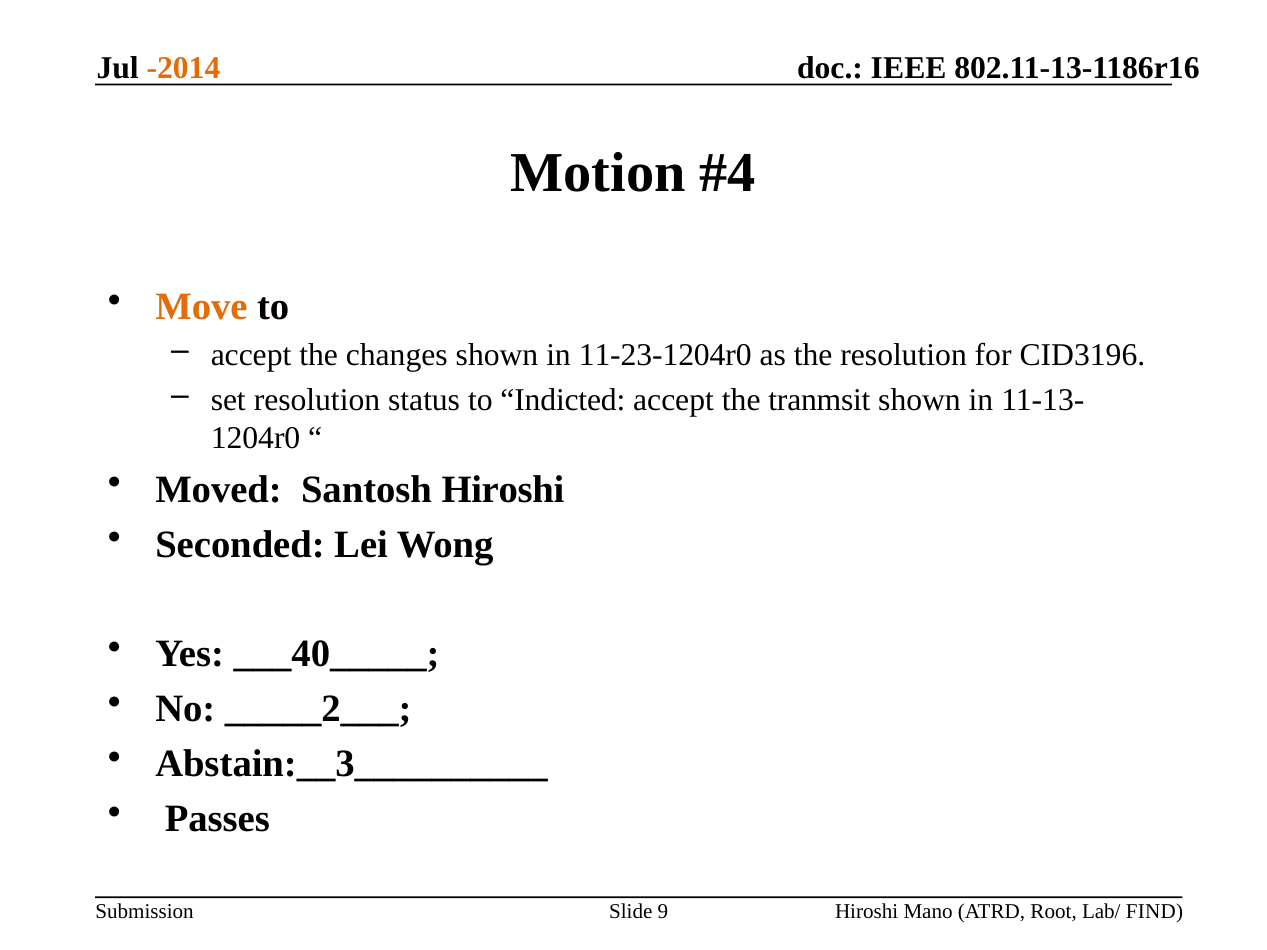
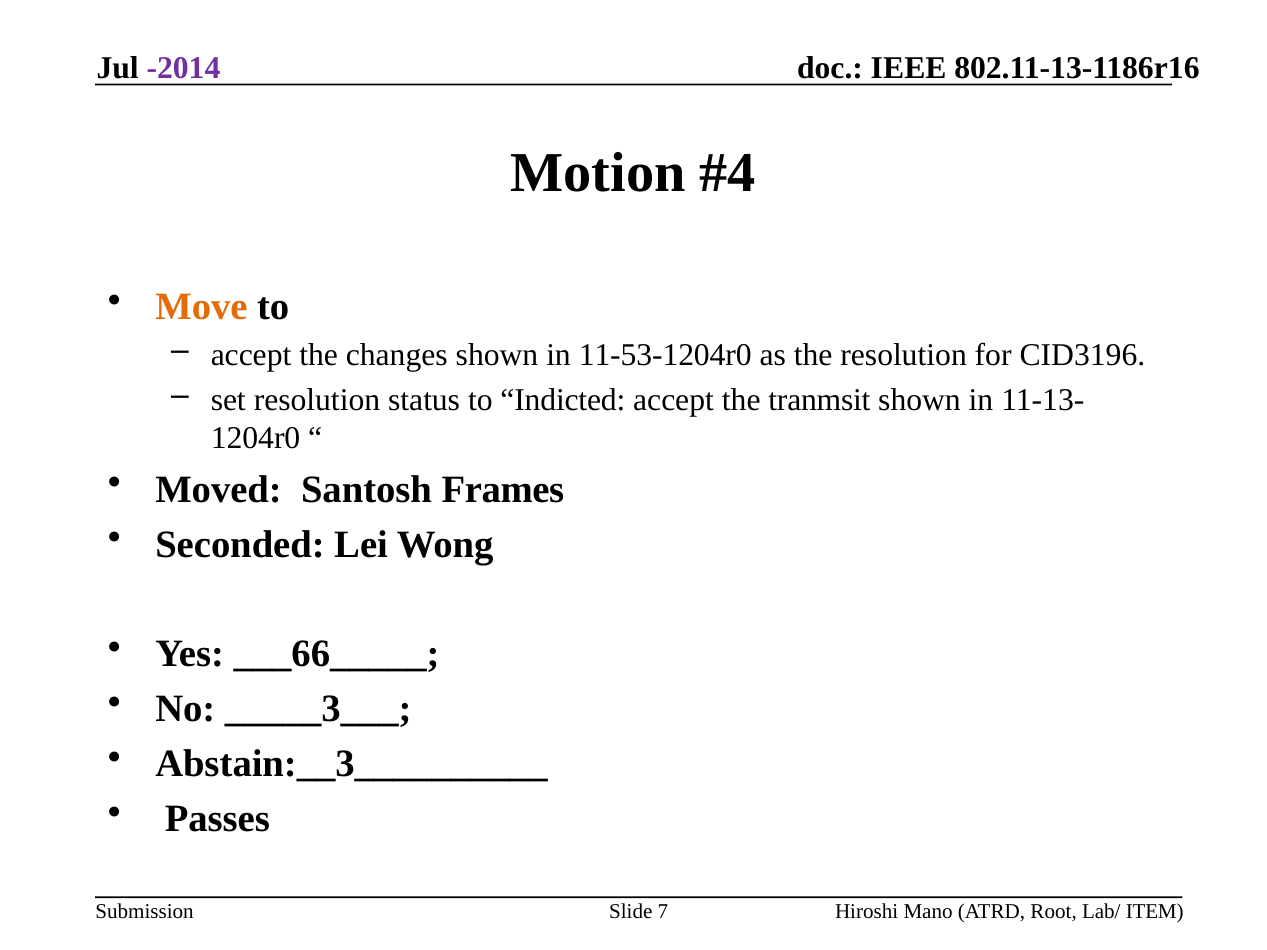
-2014 colour: orange -> purple (183, 68)
11-23-1204r0: 11-23-1204r0 -> 11-53-1204r0 (665, 356)
Santosh Hiroshi: Hiroshi -> Frames (503, 490)
___40_____: ___40_____ -> ___66_____ (337, 654)
_____2___: _____2___ -> _____3___ (318, 709)
9: 9 -> 7 (663, 911)
FIND: FIND -> ITEM (1155, 911)
